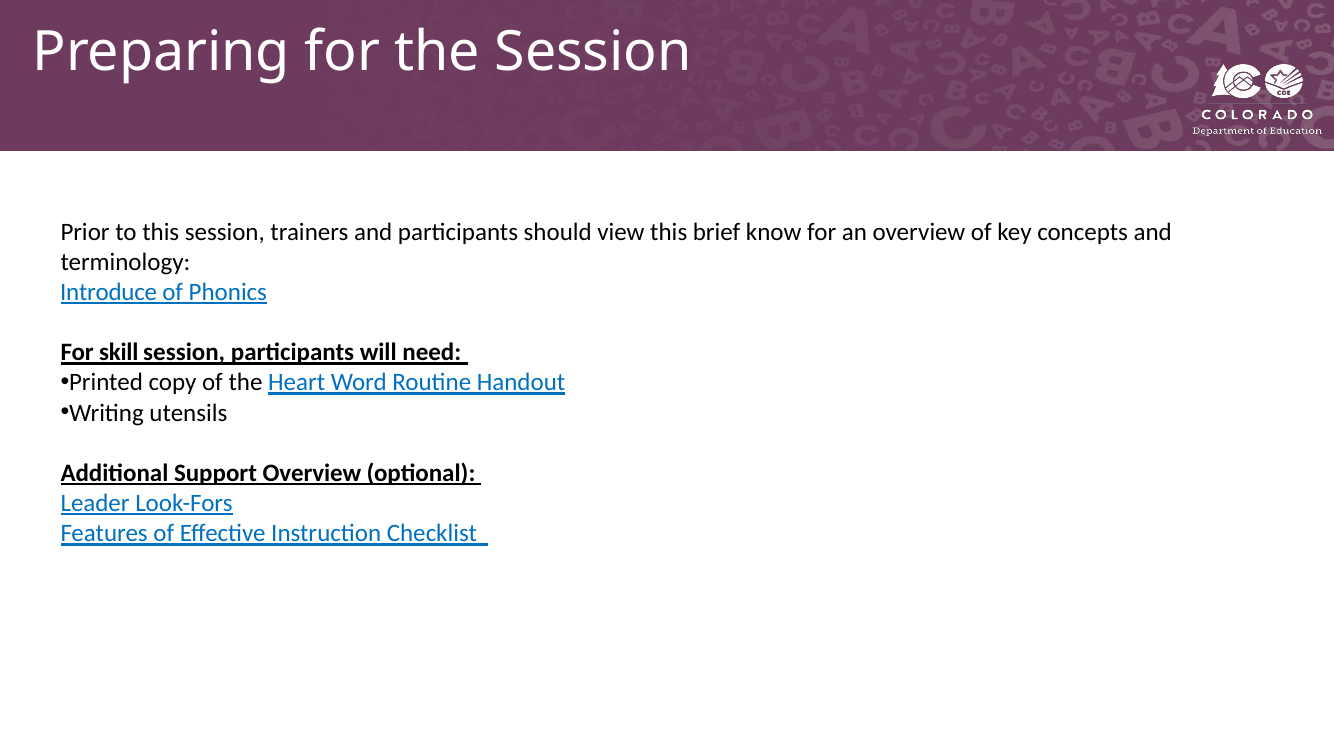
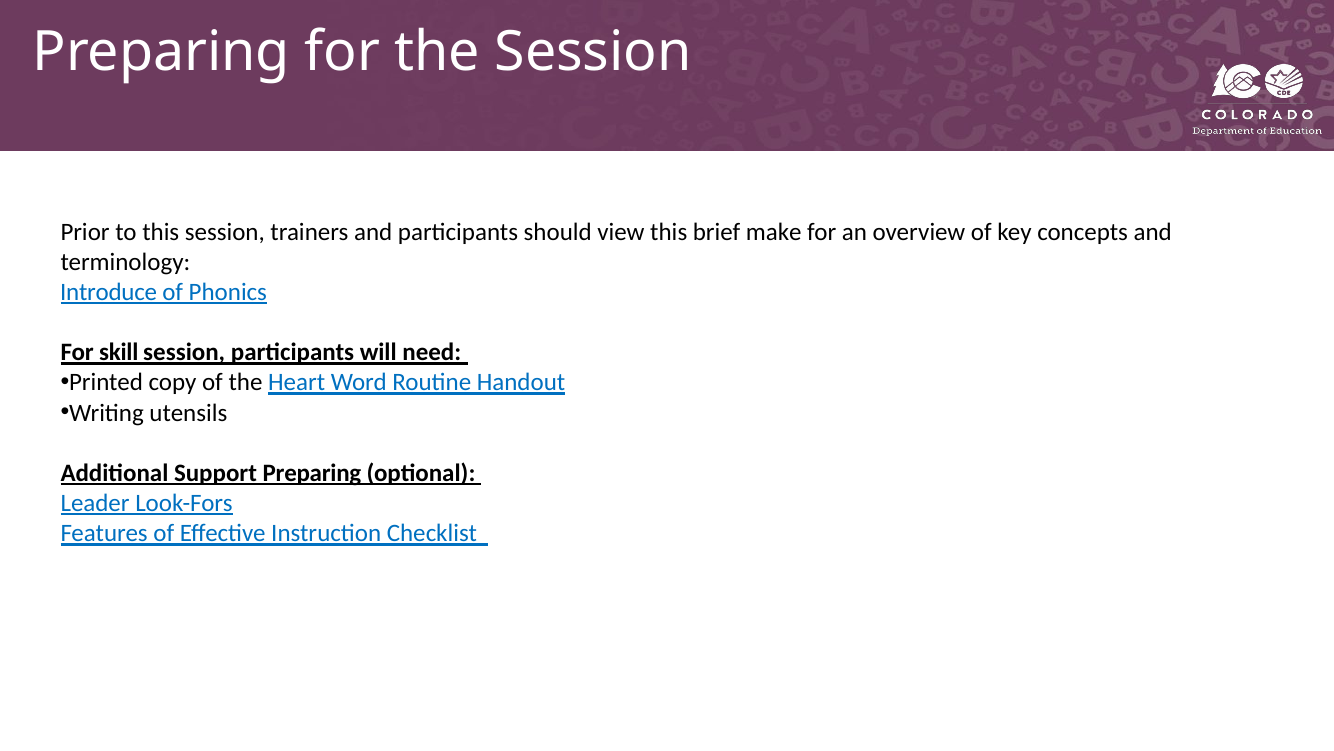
know: know -> make (774, 232)
Support Overview: Overview -> Preparing (312, 473)
